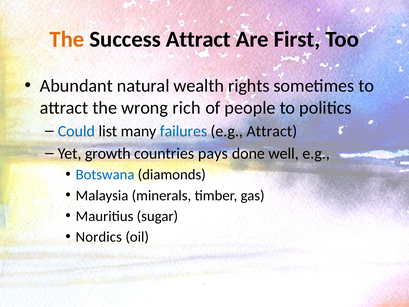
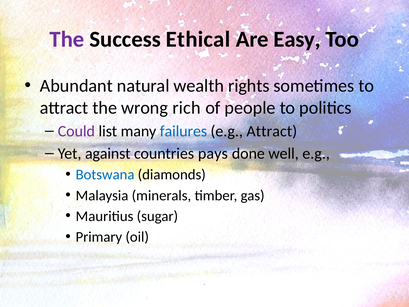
The colour: orange -> purple (67, 39)
Success Attract: Attract -> Ethical (198, 39)
First: First -> Easy (297, 39)
Could colour: blue -> purple (76, 131)
growth: growth -> against (108, 153)
Nordics: Nordics -> Primary (99, 237)
